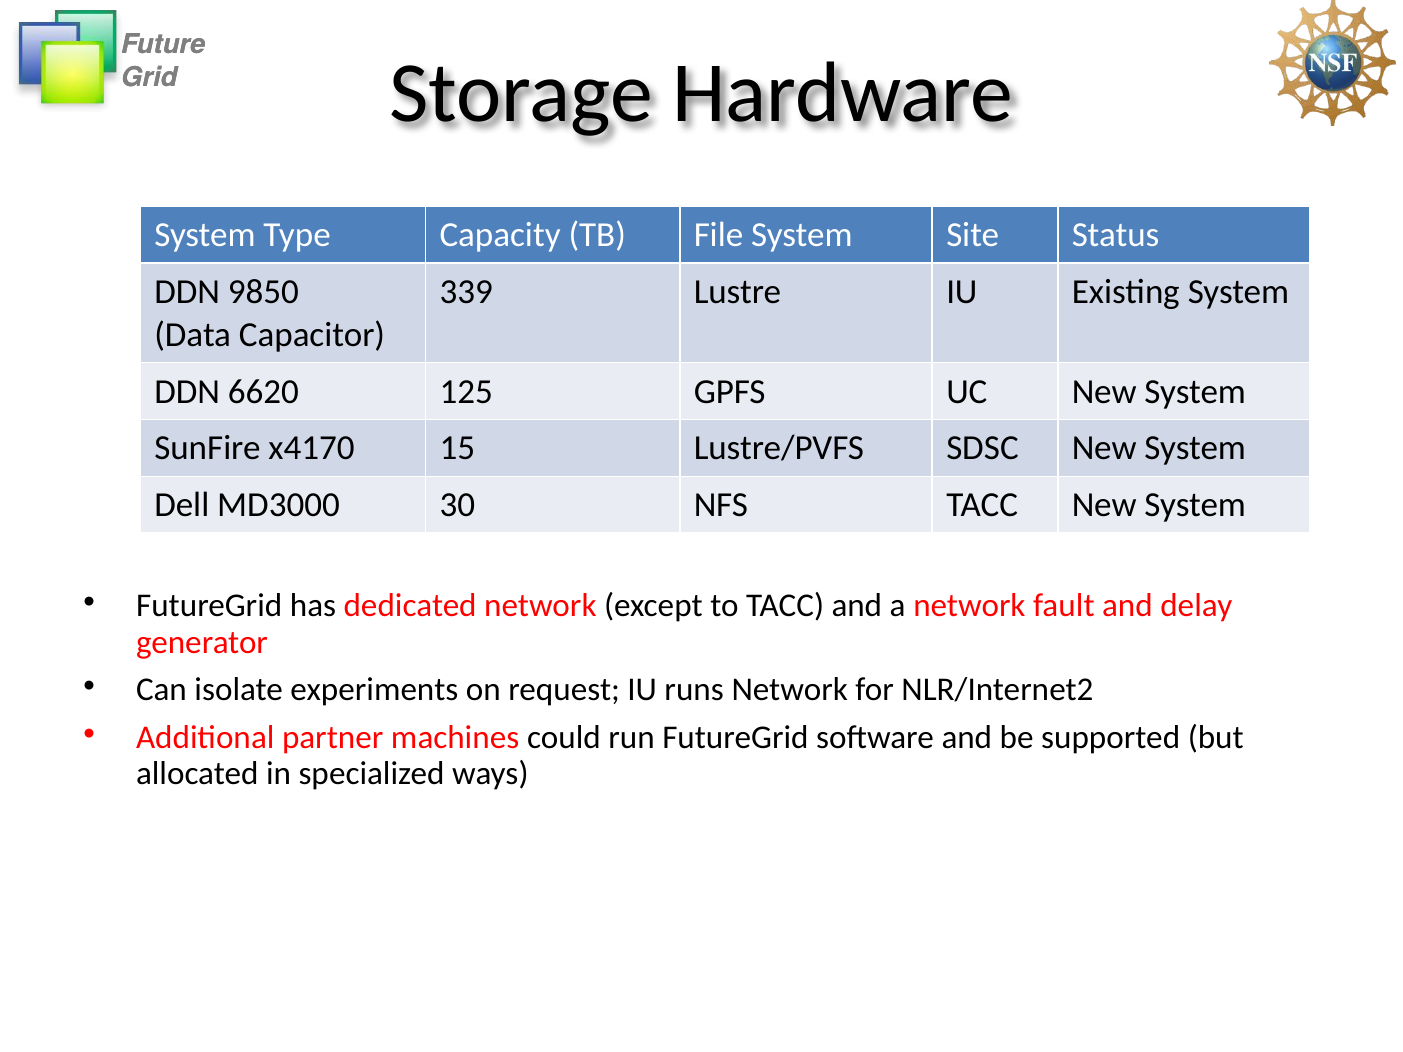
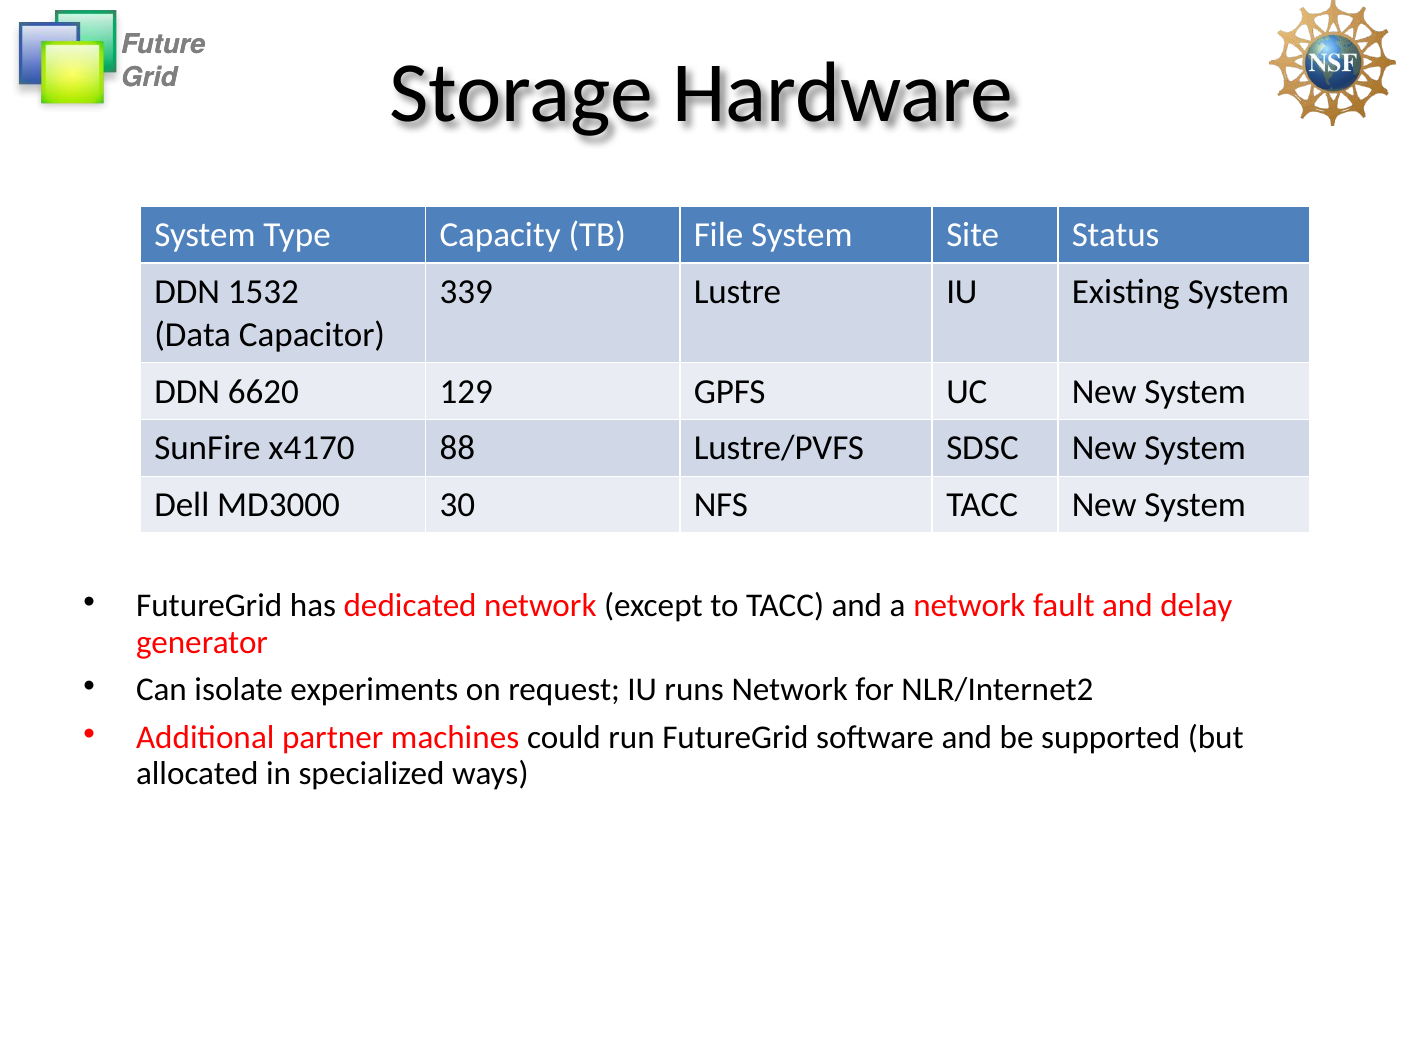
9850: 9850 -> 1532 (263, 292)
125: 125 -> 129 (466, 392)
15: 15 -> 88 (457, 448)
